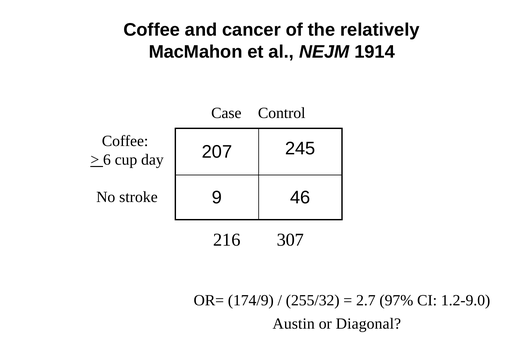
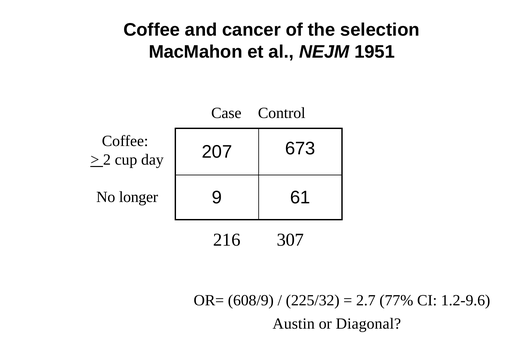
relatively: relatively -> selection (380, 30)
1914: 1914 -> 1951 (375, 52)
245: 245 -> 673 (300, 149)
6: 6 -> 2 (107, 160)
46: 46 -> 61 (300, 198)
stroke: stroke -> longer (139, 197)
174/9: 174/9 -> 608/9 (251, 301)
255/32: 255/32 -> 225/32 (313, 301)
97%: 97% -> 77% (396, 301)
1.2-9.0: 1.2-9.0 -> 1.2-9.6 (466, 301)
